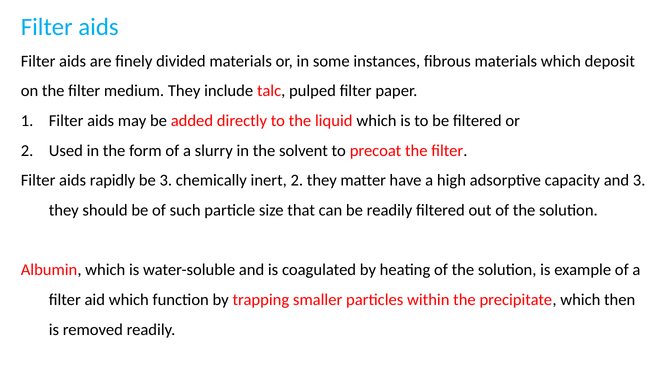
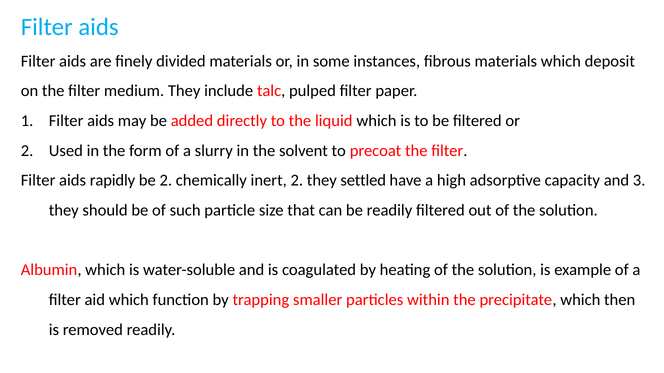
be 3: 3 -> 2 (166, 181)
matter: matter -> settled (363, 181)
